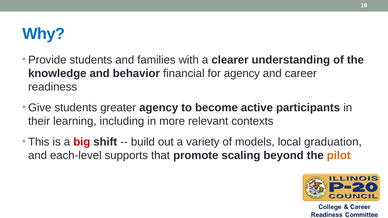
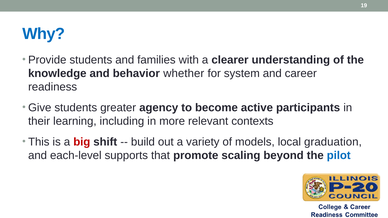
financial: financial -> whether (184, 73)
for agency: agency -> system (242, 73)
pilot colour: orange -> blue (339, 155)
